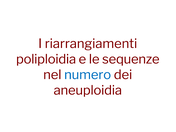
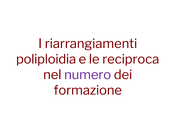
sequenze: sequenze -> reciproca (131, 59)
numero colour: blue -> purple (88, 75)
aneuploidia: aneuploidia -> formazione (88, 90)
